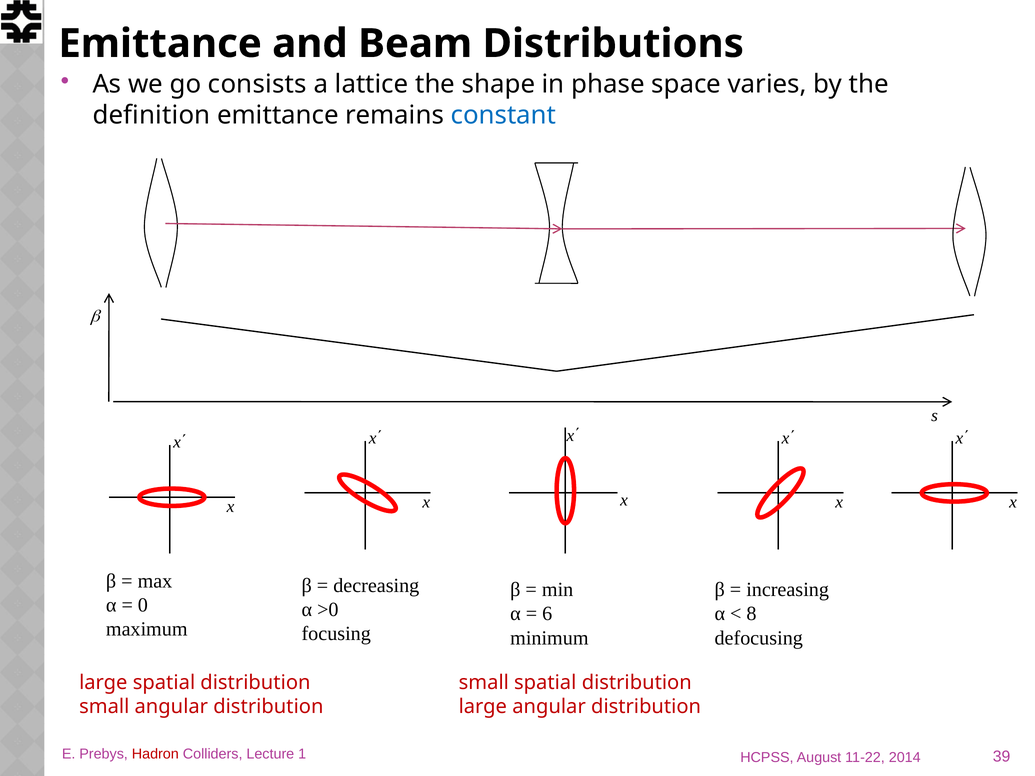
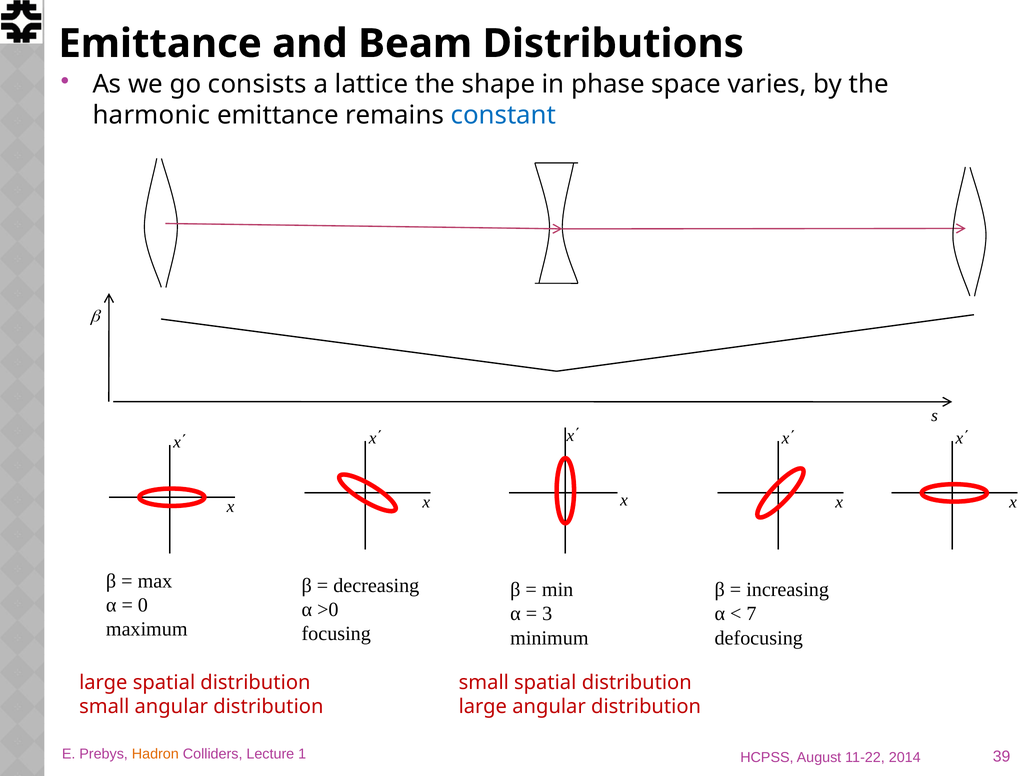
definition: definition -> harmonic (151, 115)
6: 6 -> 3 (547, 614)
8: 8 -> 7 (752, 614)
Hadron colour: red -> orange (155, 754)
